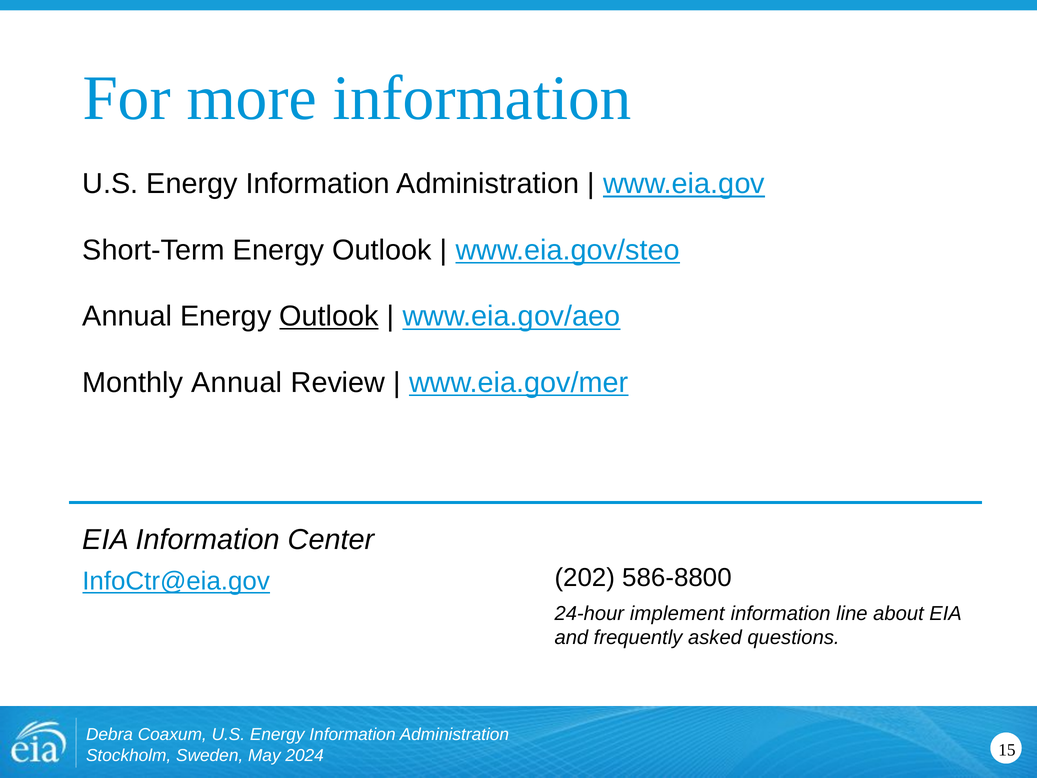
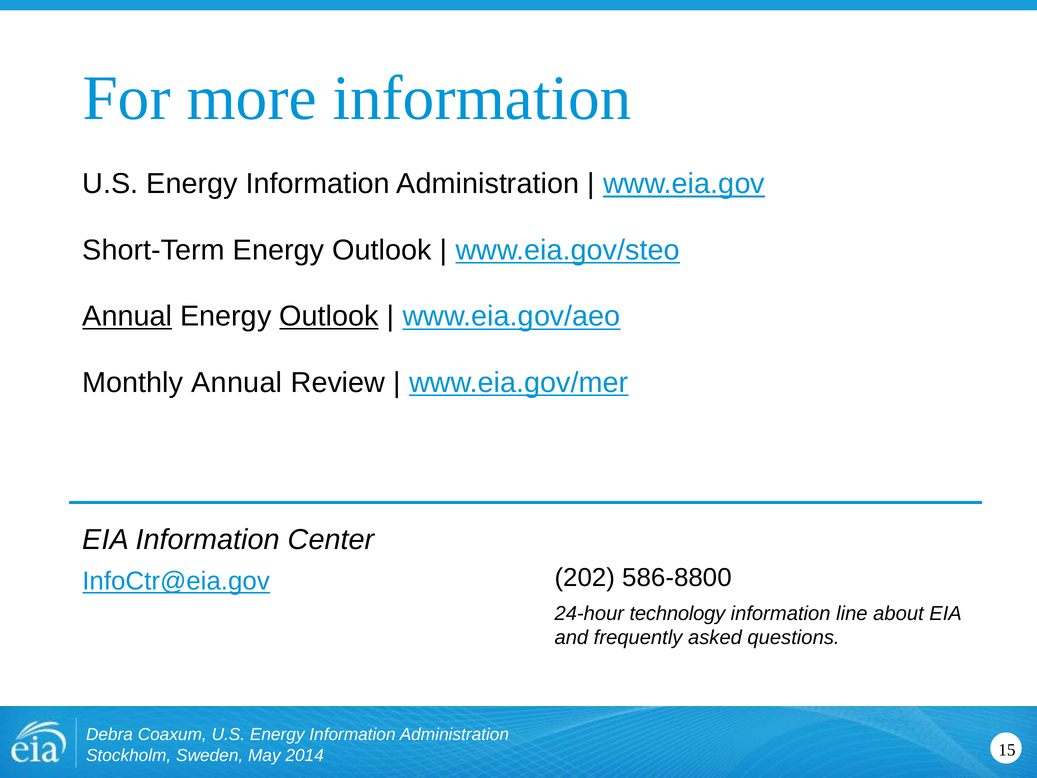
Annual underline: none -> present (127, 316)
implement: implement -> technology (677, 613)
2024: 2024 -> 2014 (305, 755)
